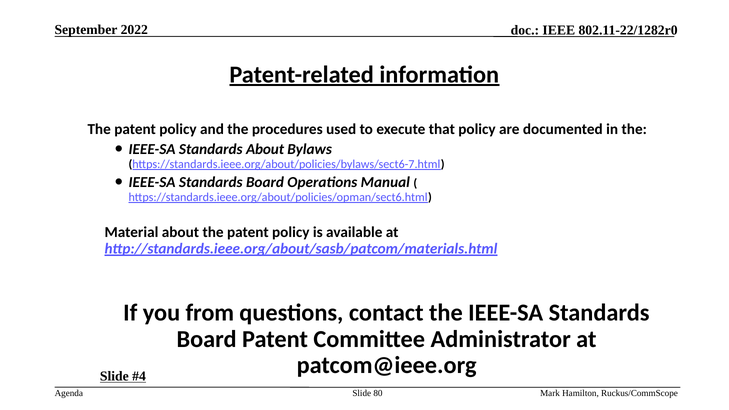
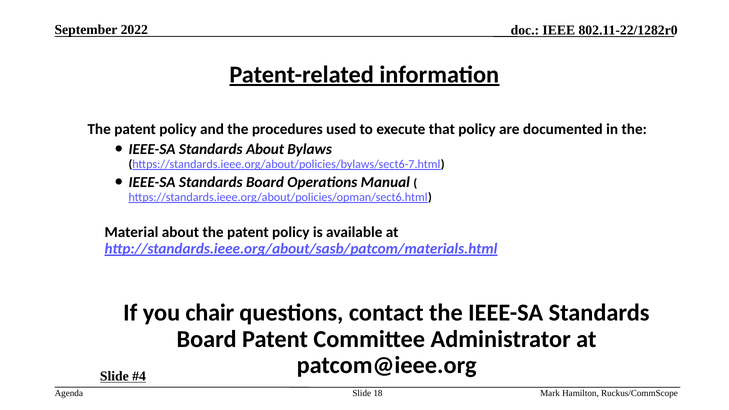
from: from -> chair (210, 313)
80: 80 -> 18 (378, 393)
